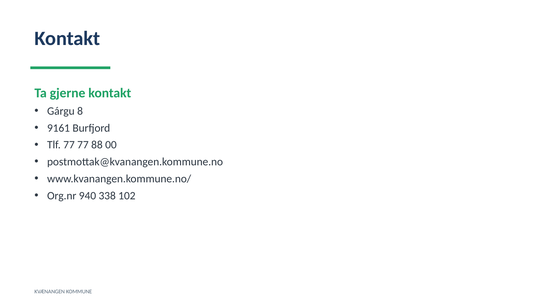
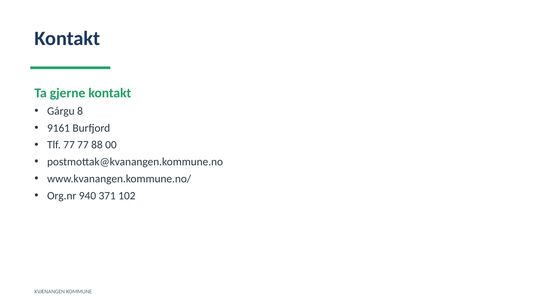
338: 338 -> 371 (107, 196)
